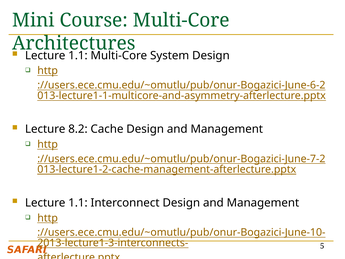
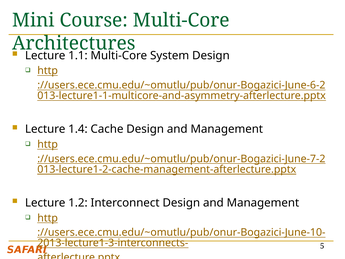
8.2: 8.2 -> 1.4 (78, 129)
1.1: 1.1 -> 1.2 (78, 203)
